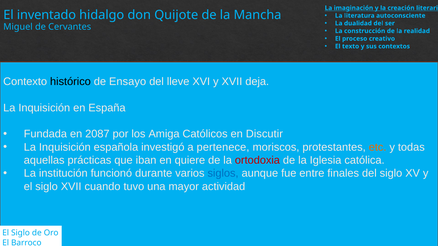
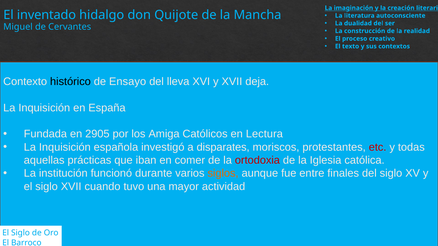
lleve: lleve -> lleva (178, 82)
2087: 2087 -> 2905 (97, 134)
Discutir: Discutir -> Lectura (264, 134)
pertenece: pertenece -> disparates (223, 147)
etc colour: orange -> red (378, 147)
quiere: quiere -> comer (190, 161)
siglos colour: blue -> orange (223, 174)
